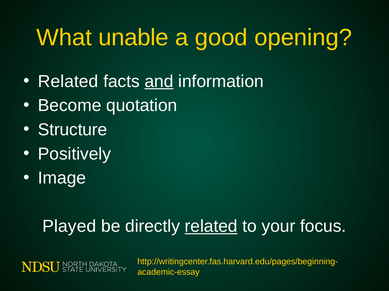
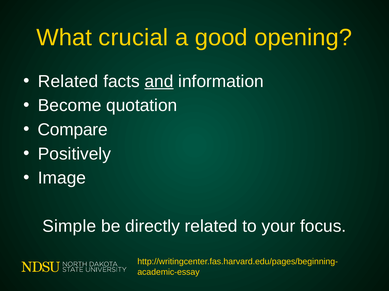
unable: unable -> crucial (133, 38)
Structure: Structure -> Compare (73, 130)
Played: Played -> Simple (69, 227)
related underline: present -> none (211, 227)
